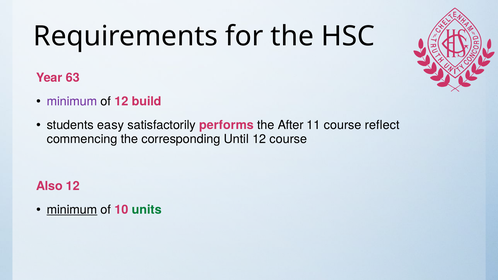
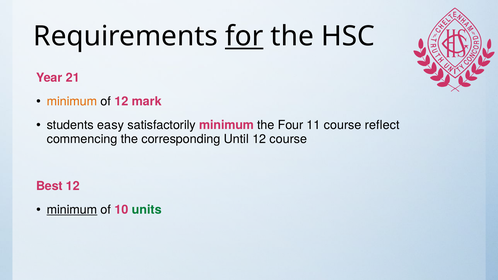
for underline: none -> present (244, 36)
63: 63 -> 21 (73, 78)
minimum colour: purple -> orange (72, 101)
build: build -> mark (147, 101)
satisfactorily performs: performs -> minimum (227, 125)
After: After -> Four (291, 125)
Also: Also -> Best (49, 186)
